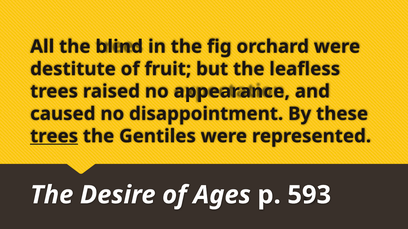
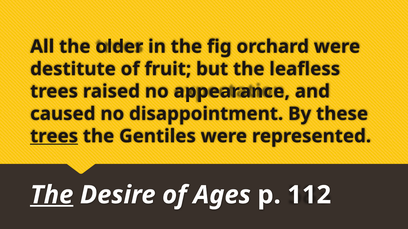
blind: blind -> older (119, 47)
The underline: none -> present (52, 195)
593: 593 -> 112 (309, 195)
